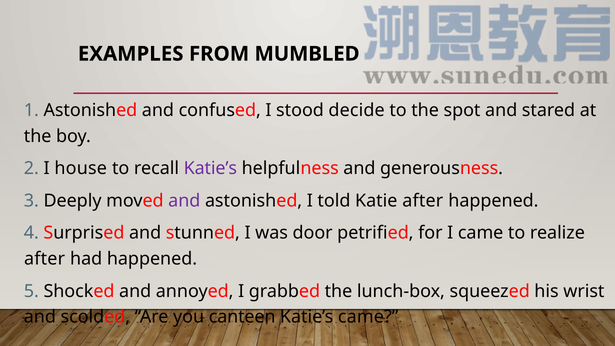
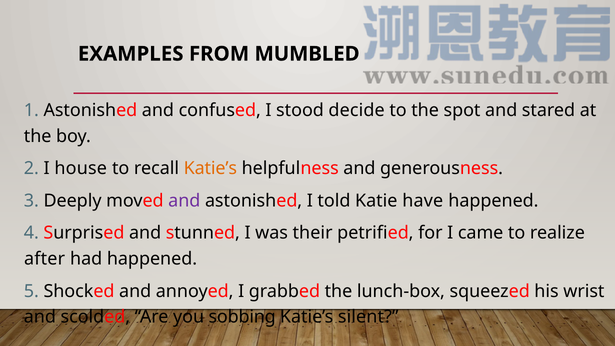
Katie’s colour: purple -> orange (210, 168)
Katie after: after -> have (423, 201)
door: door -> their (313, 233)
canteen: canteen -> sobbing (242, 317)
Katie’s came: came -> silent (368, 317)
